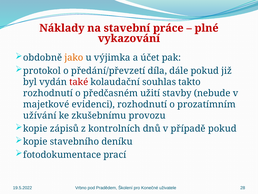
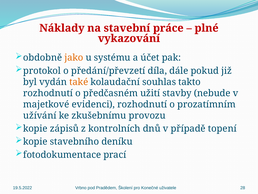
výjimka: výjimka -> systému (112, 58)
také colour: red -> orange (79, 82)
případě pokud: pokud -> topení (222, 128)
